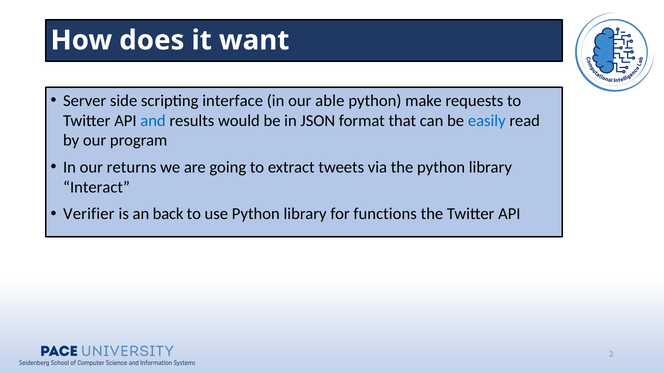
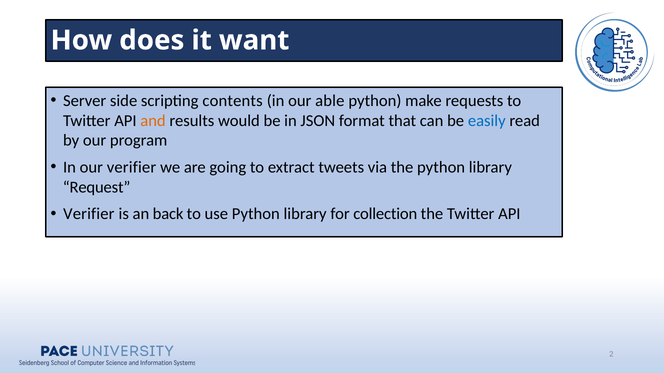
interface: interface -> contents (233, 101)
and colour: blue -> orange (153, 121)
our returns: returns -> verifier (131, 167)
Interact: Interact -> Request (97, 187)
functions: functions -> collection (385, 214)
